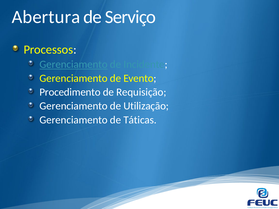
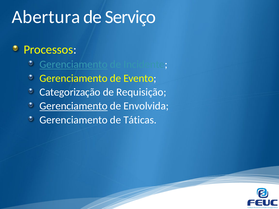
Procedimento: Procedimento -> Categorização (70, 92)
Gerenciamento underline: none -> present (74, 106)
Utilização: Utilização -> Envolvida (146, 106)
